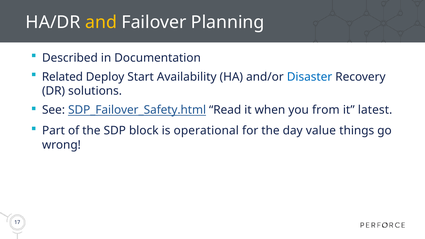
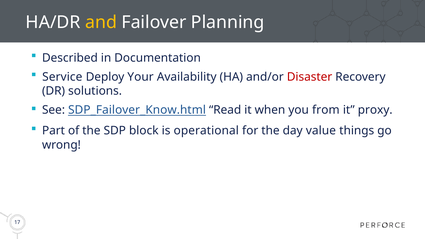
Related: Related -> Service (62, 77)
Start: Start -> Your (141, 77)
Disaster colour: blue -> red (310, 77)
SDP_Failover_Safety.html: SDP_Failover_Safety.html -> SDP_Failover_Know.html (137, 110)
latest: latest -> proxy (375, 110)
